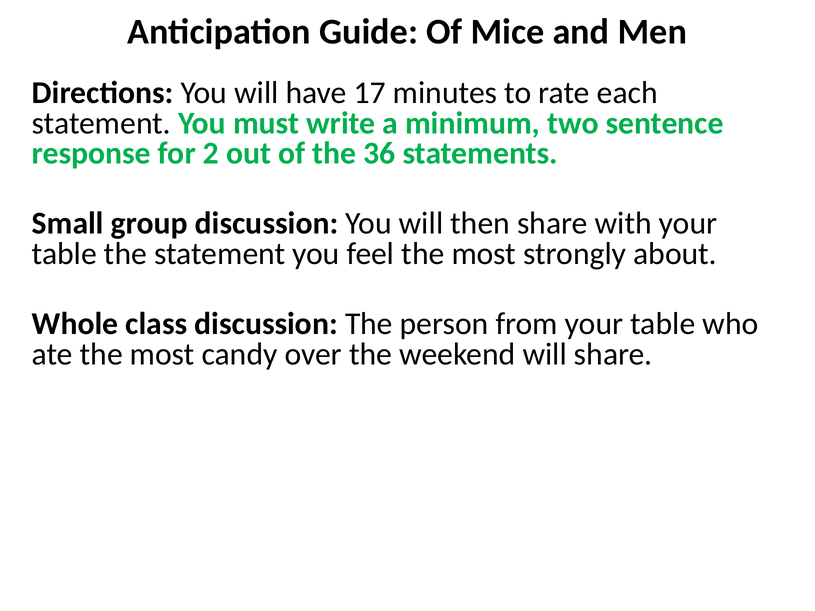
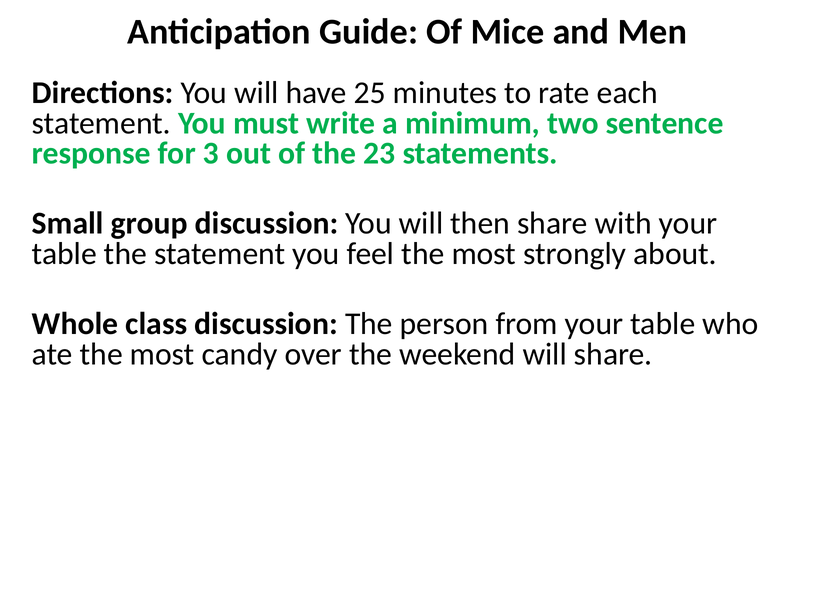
17: 17 -> 25 (370, 93)
2: 2 -> 3 (211, 154)
36: 36 -> 23 (379, 154)
